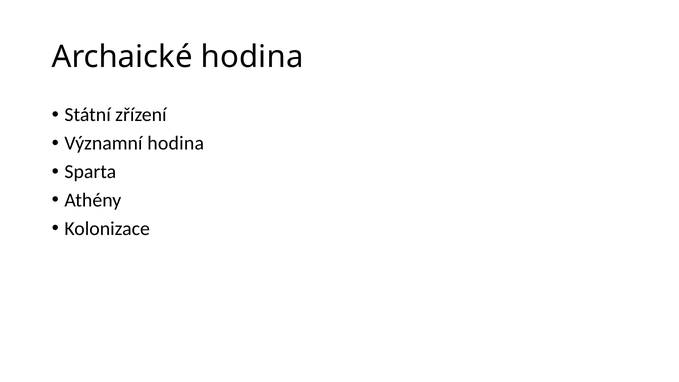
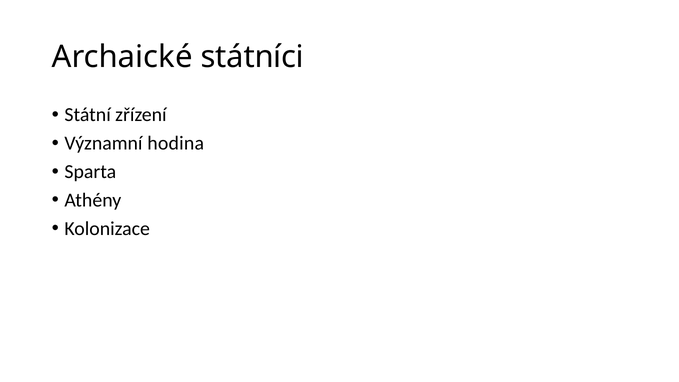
Archaické hodina: hodina -> státníci (252, 57)
